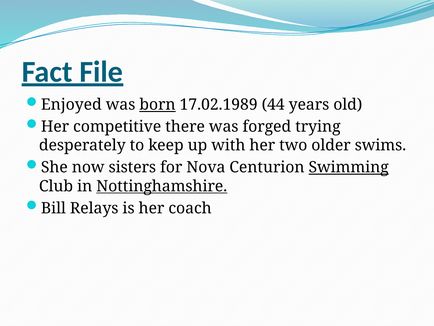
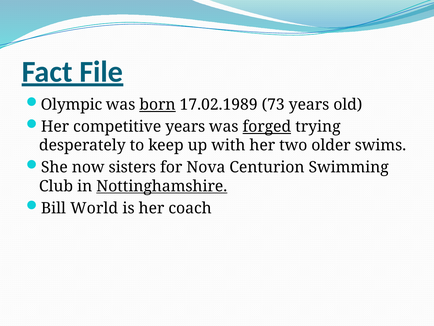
Enjoyed: Enjoyed -> Olympic (71, 105)
44: 44 -> 73 (273, 105)
competitive there: there -> years (185, 126)
forged underline: none -> present (267, 126)
Swimming underline: present -> none (349, 167)
Relays: Relays -> World (94, 208)
